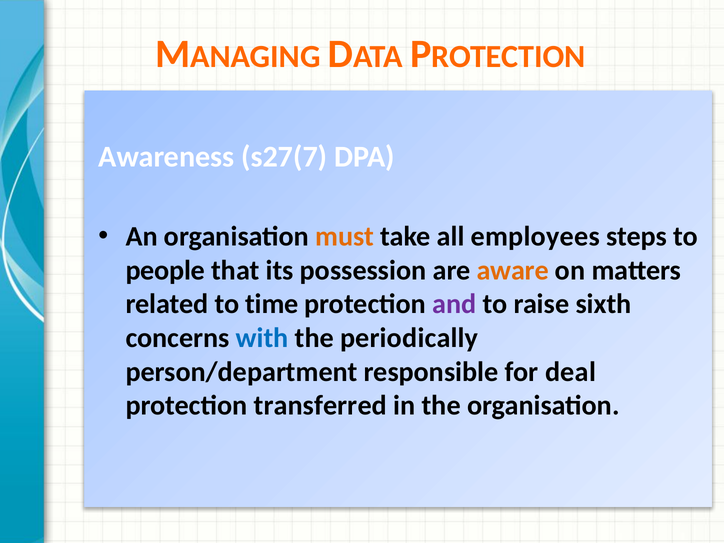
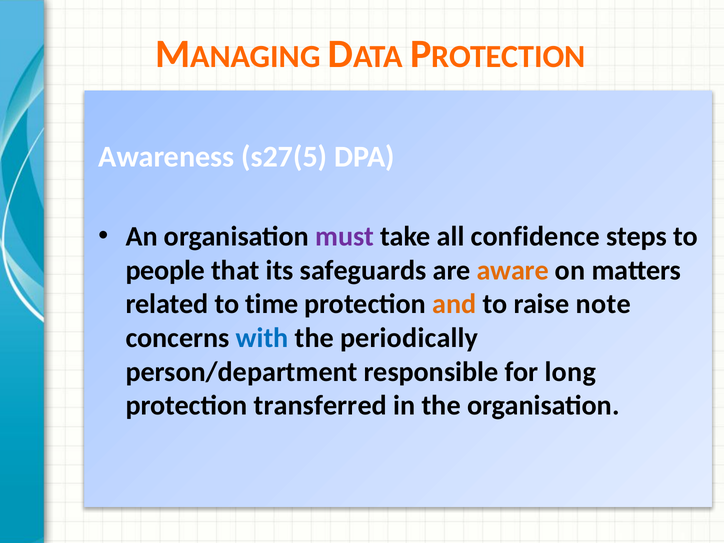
s27(7: s27(7 -> s27(5 (284, 157)
must colour: orange -> purple (345, 237)
employees: employees -> confidence (535, 237)
possession: possession -> safeguards (363, 270)
and colour: purple -> orange (454, 304)
sixth: sixth -> note (603, 304)
deal: deal -> long (570, 372)
